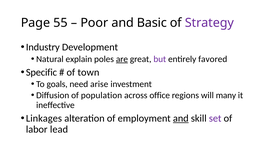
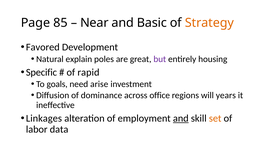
55: 55 -> 85 (61, 23)
Poor: Poor -> Near (94, 23)
Strategy colour: purple -> orange (209, 23)
Industry: Industry -> Favored (43, 47)
are underline: present -> none (122, 59)
favored: favored -> housing (213, 59)
town: town -> rapid (88, 73)
population: population -> dominance (102, 96)
many: many -> years (226, 96)
set colour: purple -> orange (215, 119)
lead: lead -> data (59, 130)
